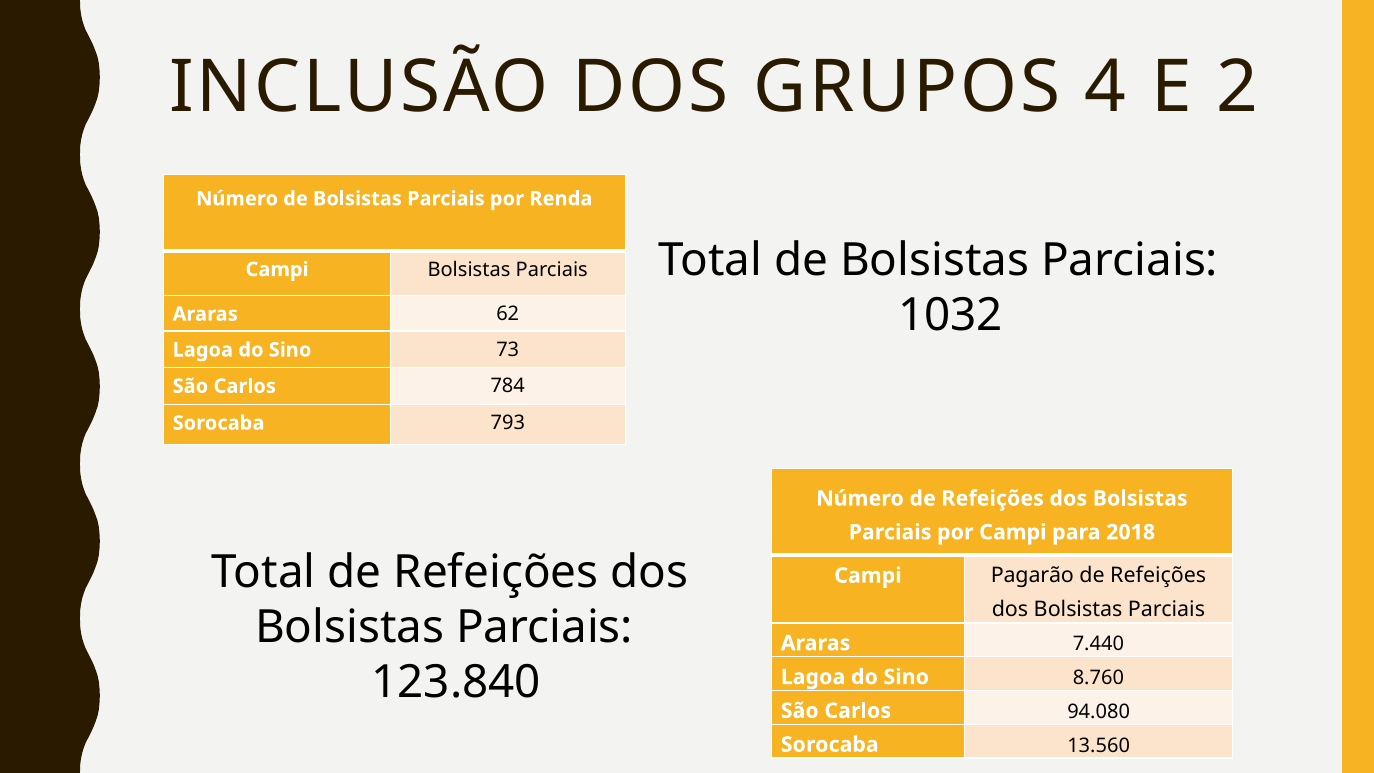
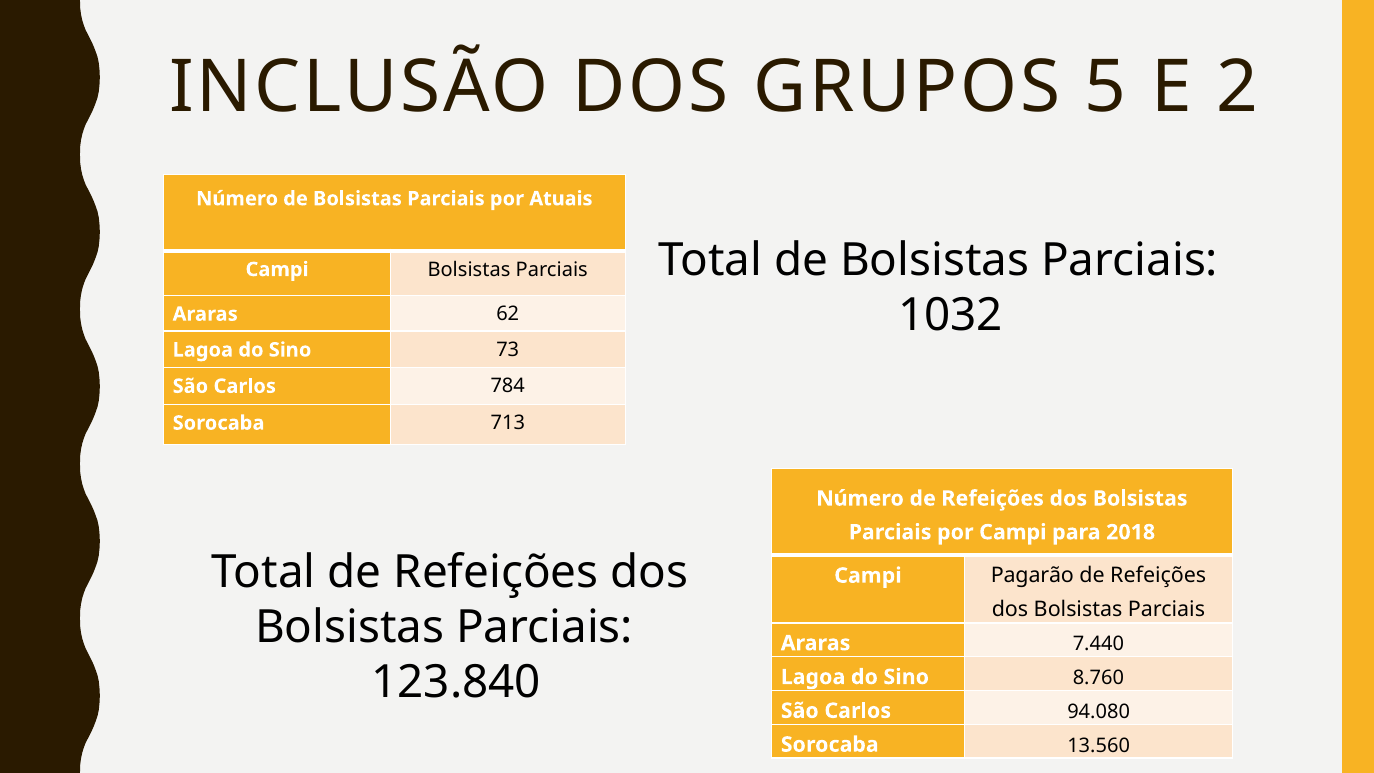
4: 4 -> 5 (1106, 87)
Renda: Renda -> Atuais (561, 199)
793: 793 -> 713 (508, 423)
